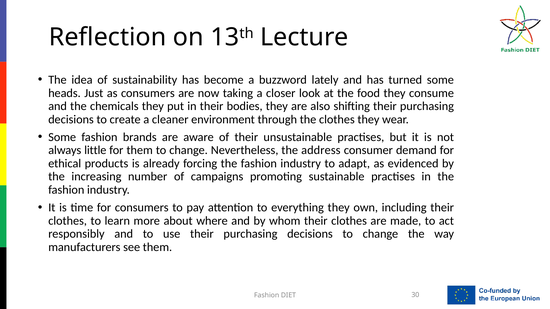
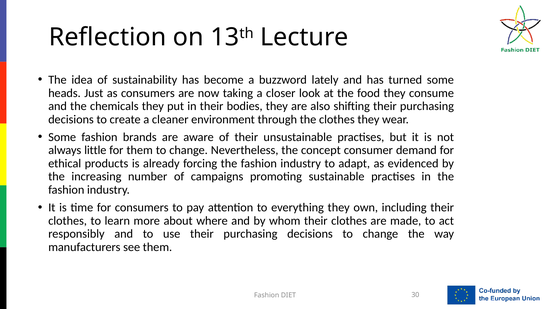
address: address -> concept (321, 150)
